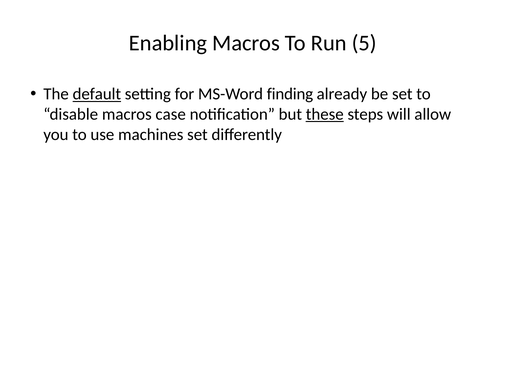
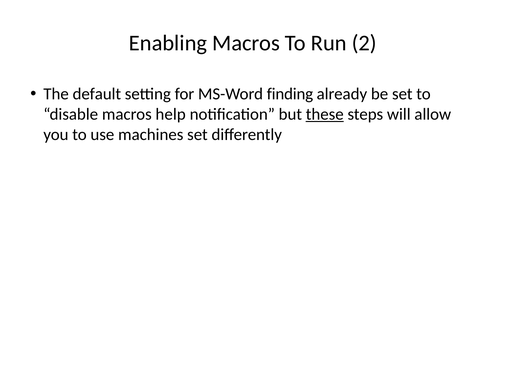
5: 5 -> 2 (364, 43)
default underline: present -> none (97, 94)
case: case -> help (171, 114)
